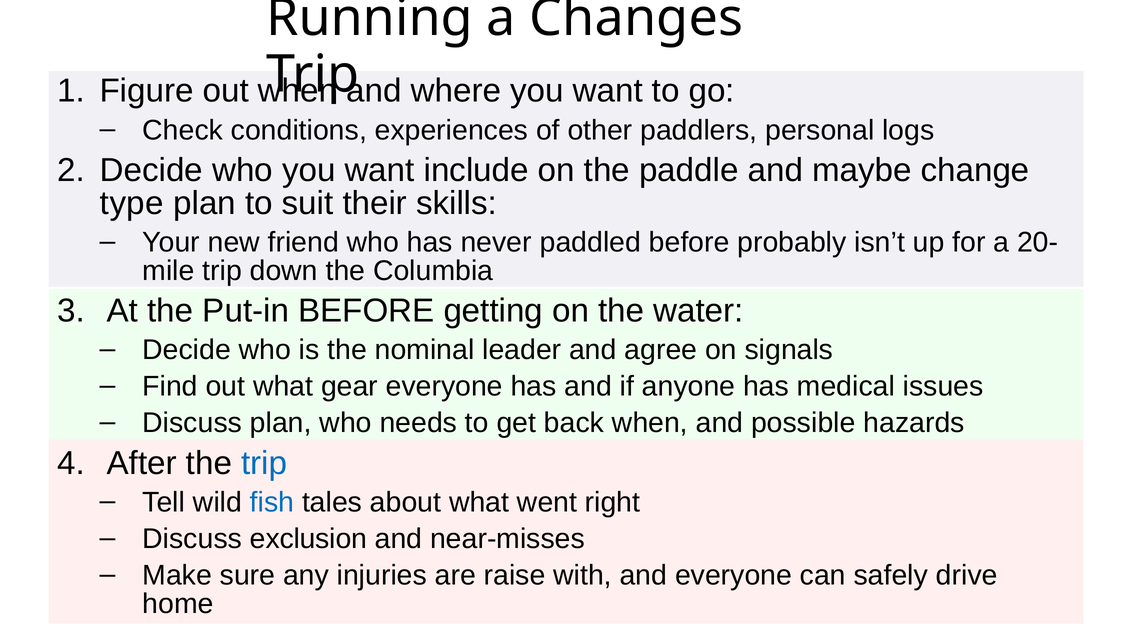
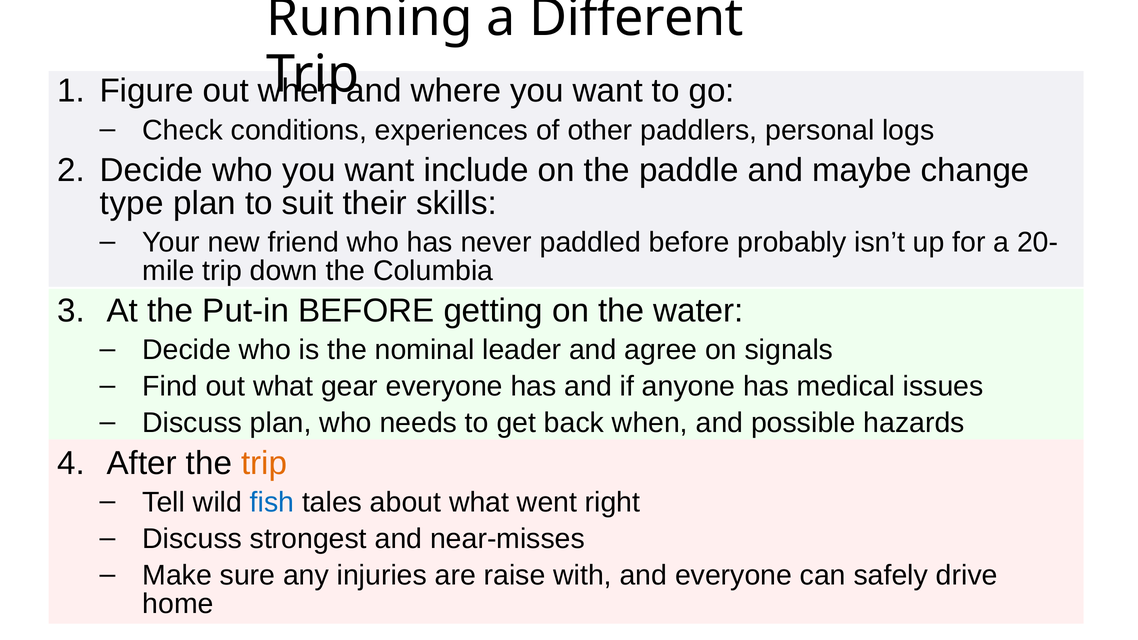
Changes: Changes -> Different (636, 18)
trip colour: blue -> orange (264, 463)
exclusion: exclusion -> strongest (308, 539)
